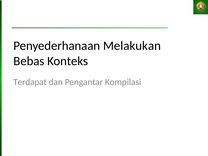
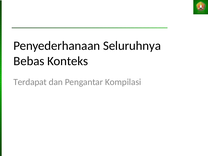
Melakukan: Melakukan -> Seluruhnya (132, 46)
